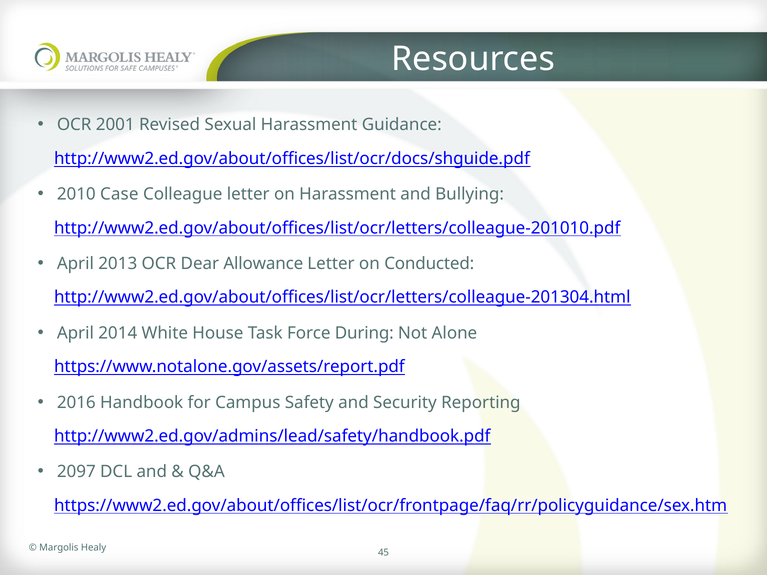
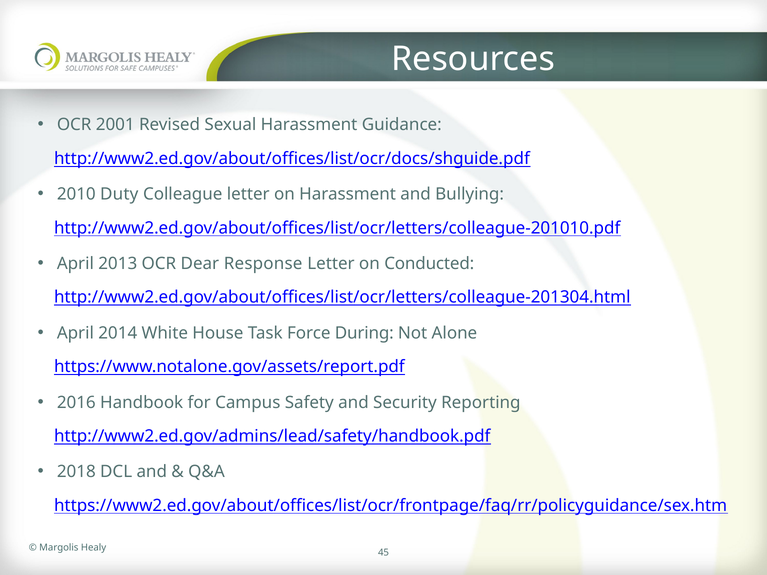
Case: Case -> Duty (119, 194)
Allowance: Allowance -> Response (263, 264)
2097: 2097 -> 2018 (76, 472)
